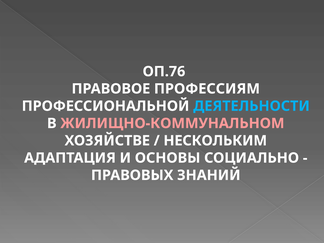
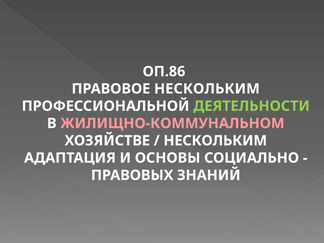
ОП.76: ОП.76 -> ОП.86 (164, 72)
ПРАВОВОЕ ПРОФЕССИЯМ: ПРОФЕССИЯМ -> НЕСКОЛЬКИМ (207, 89)
ДЕЯТЕЛЬНОСТИ colour: light blue -> light green (251, 106)
